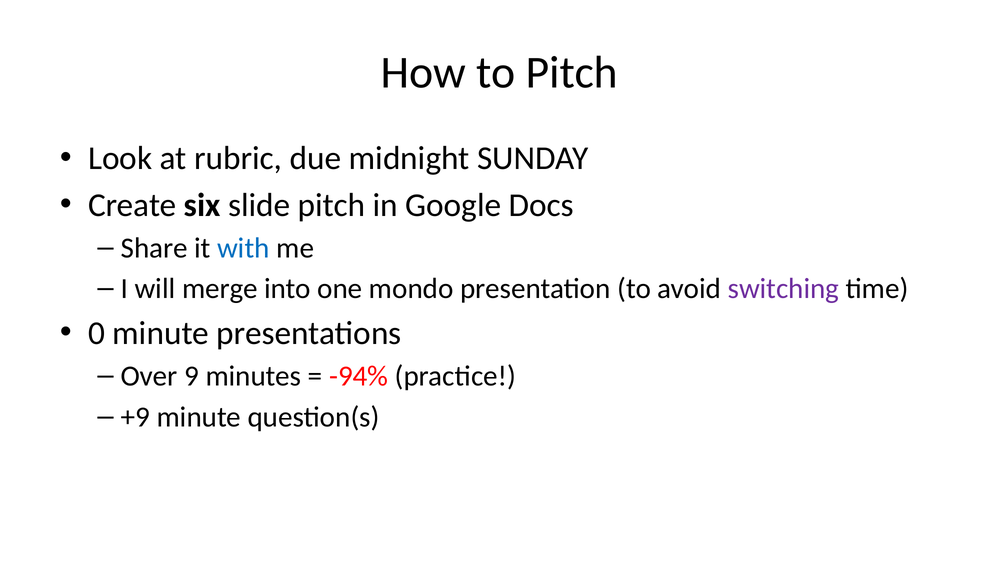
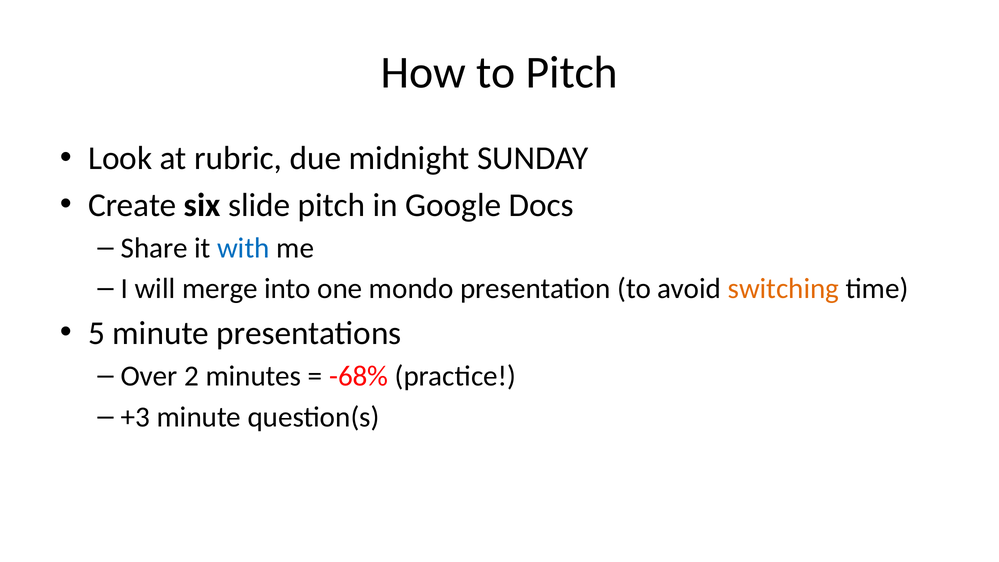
switching colour: purple -> orange (783, 289)
0: 0 -> 5 (96, 333)
9: 9 -> 2 (191, 376)
-94%: -94% -> -68% (359, 376)
+9: +9 -> +3 (135, 417)
